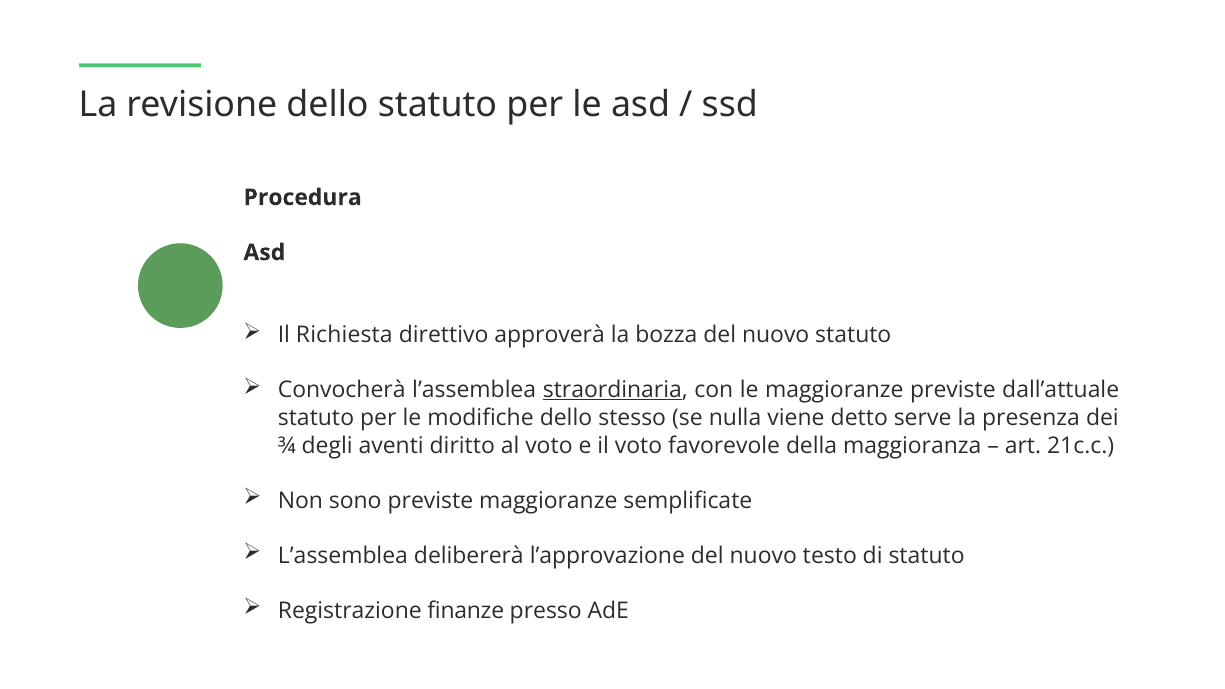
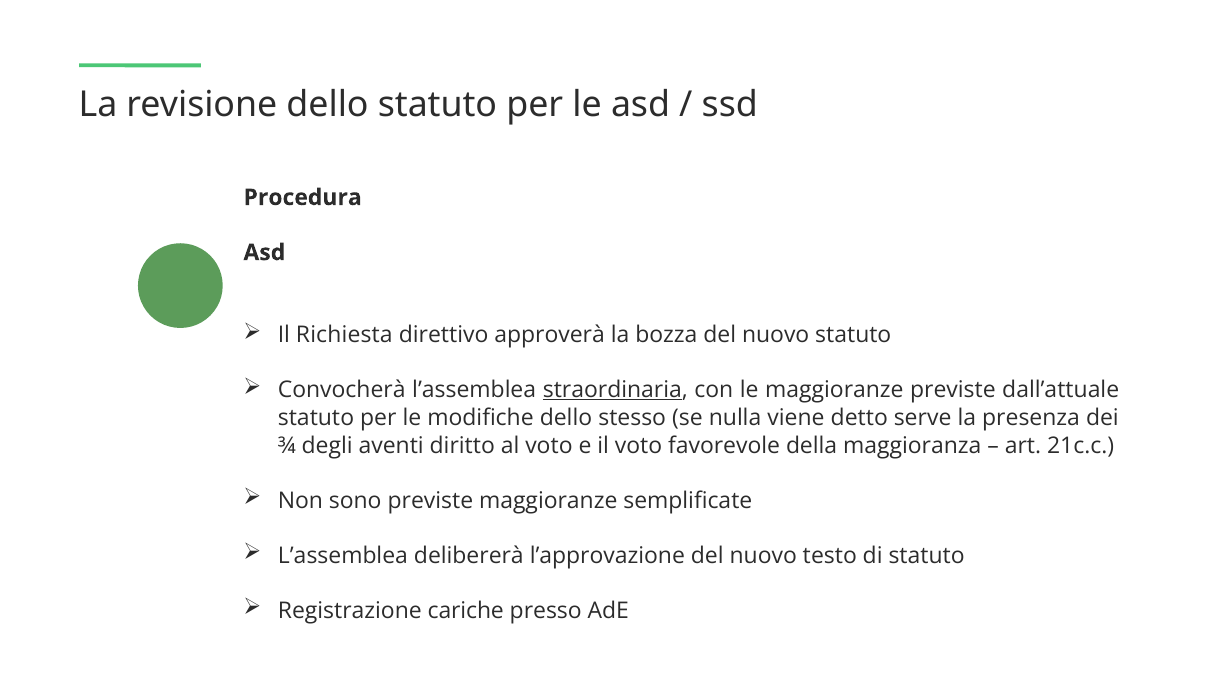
finanze: finanze -> cariche (466, 611)
